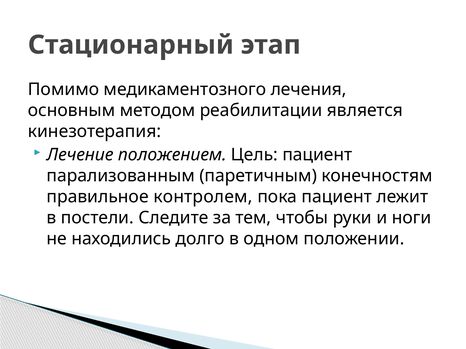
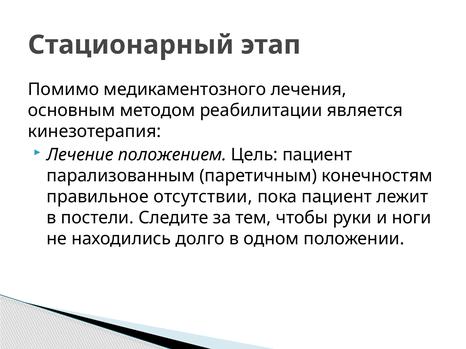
контролем: контролем -> отсутствии (203, 197)
